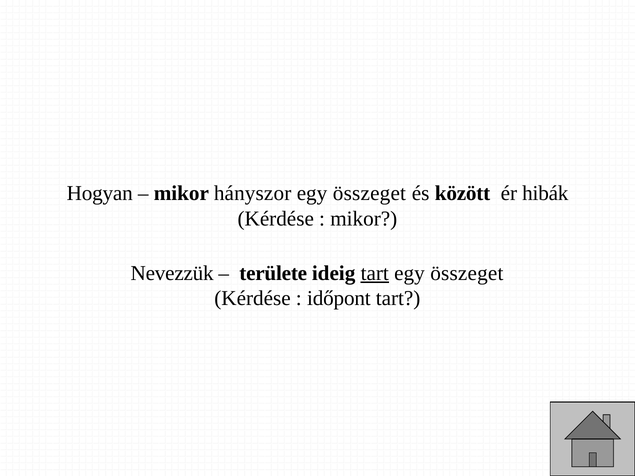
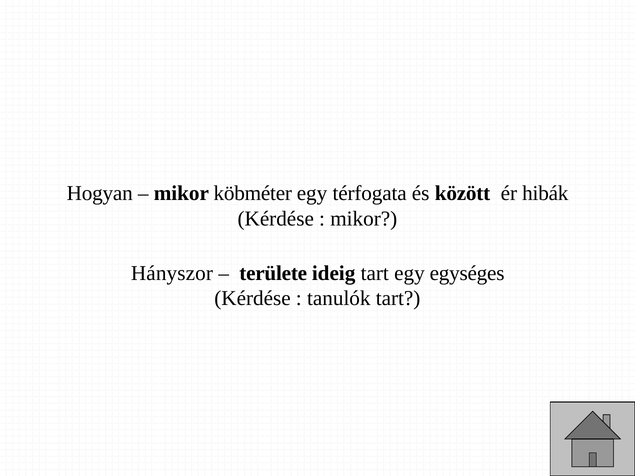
hányszor: hányszor -> köbméter (253, 193)
összeget: összeget -> térfogata (370, 193)
Nevezzük: Nevezzük -> Hányszor (172, 273)
tart underline: present -> none (375, 273)
összeget: összeget -> egységes (467, 273)
időpont: időpont -> tanulók (339, 299)
